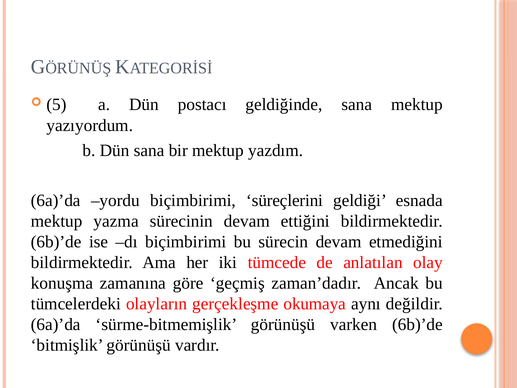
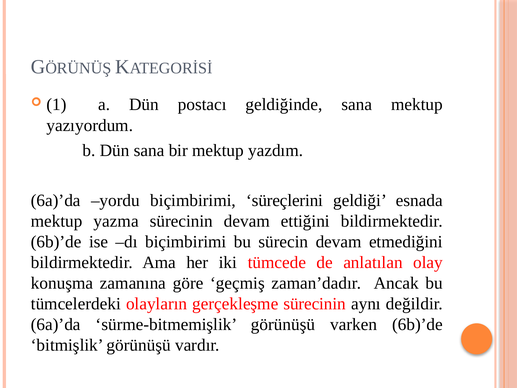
5: 5 -> 1 (56, 105)
gerçekleşme okumaya: okumaya -> sürecinin (315, 304)
